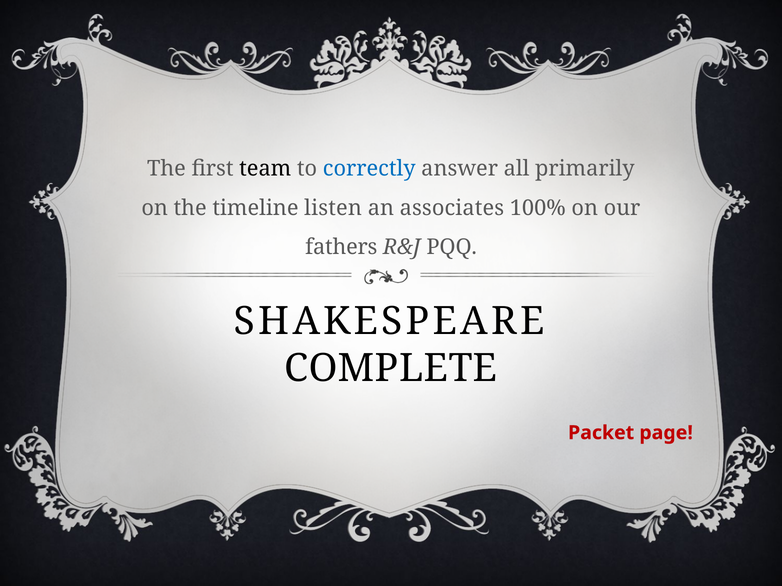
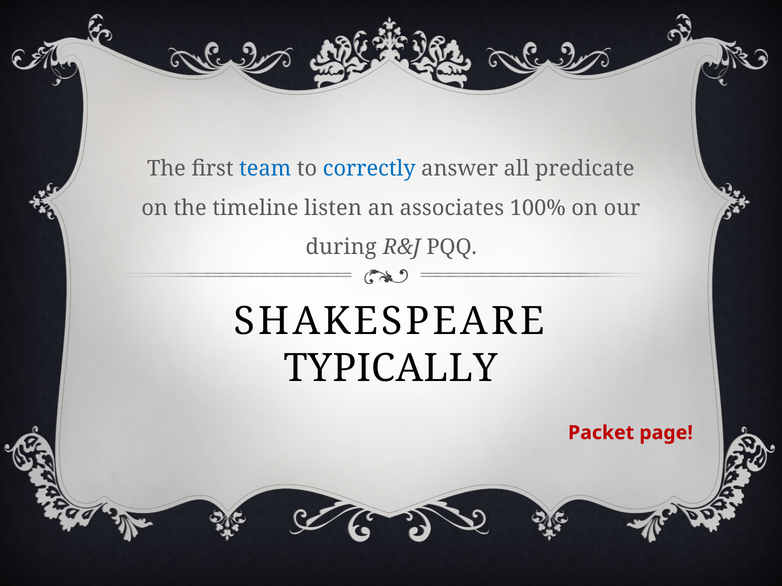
team colour: black -> blue (265, 169)
primarily: primarily -> predicate (585, 169)
fathers: fathers -> during (341, 247)
COMPLETE: COMPLETE -> TYPICALLY (391, 369)
